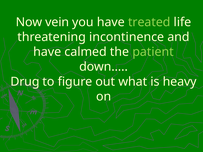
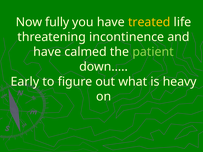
vein: vein -> fully (57, 22)
treated colour: light green -> yellow (149, 22)
Drug: Drug -> Early (25, 82)
